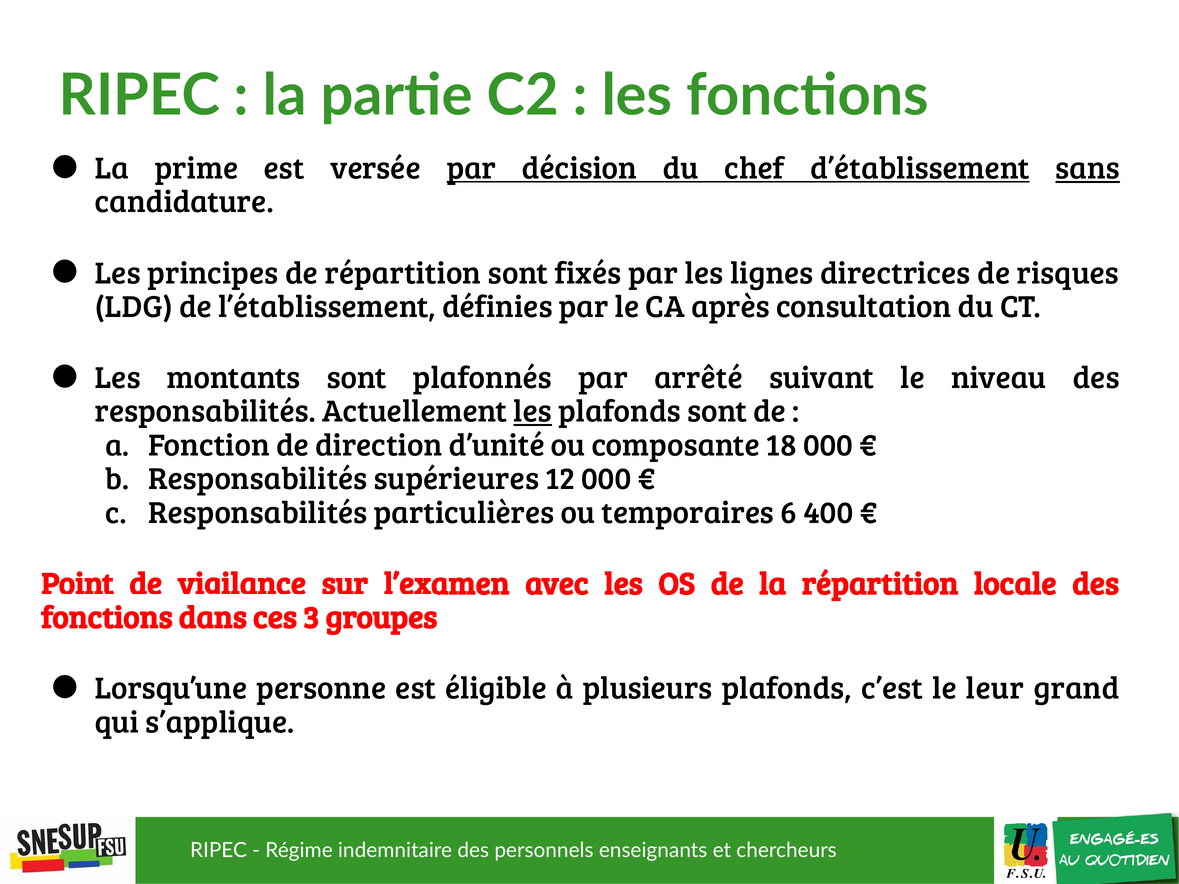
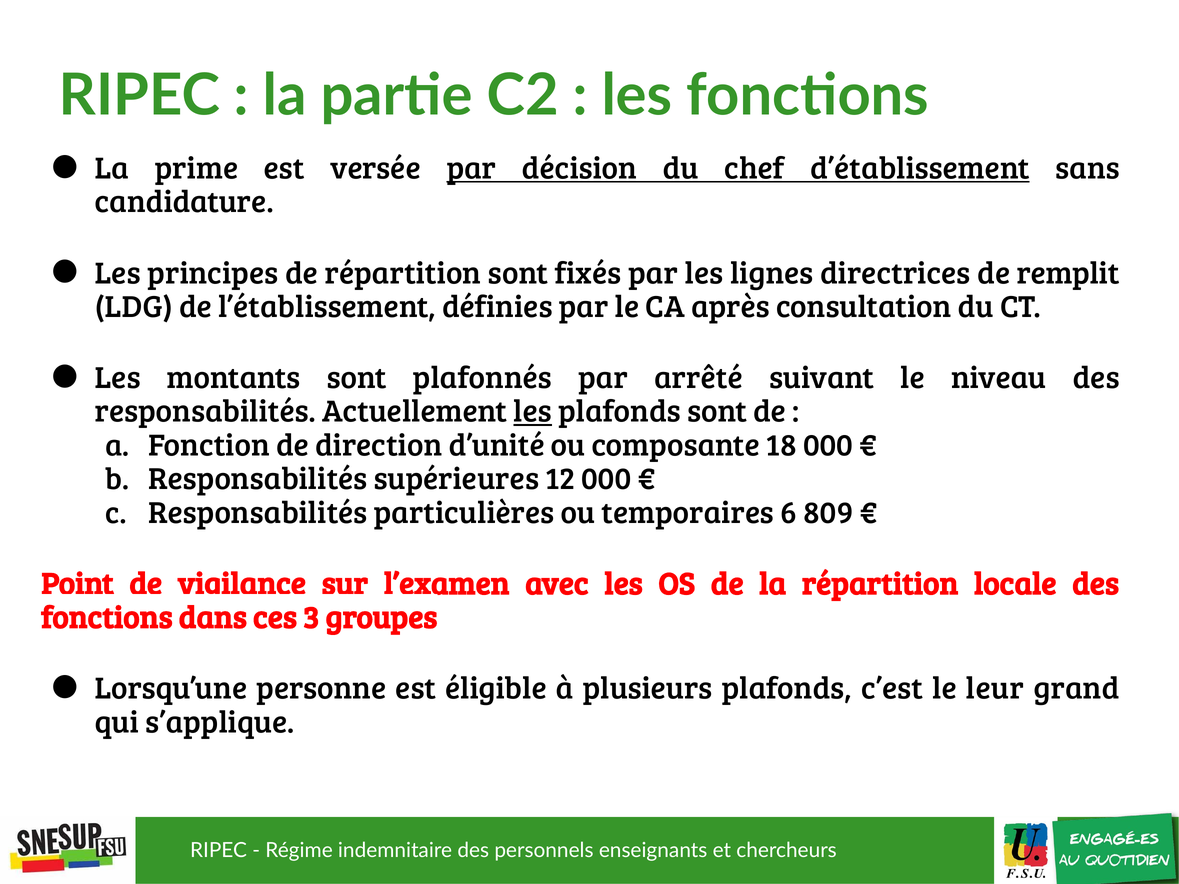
sans underline: present -> none (1088, 168)
risques: risques -> remplit (1068, 273)
400: 400 -> 809 (828, 513)
